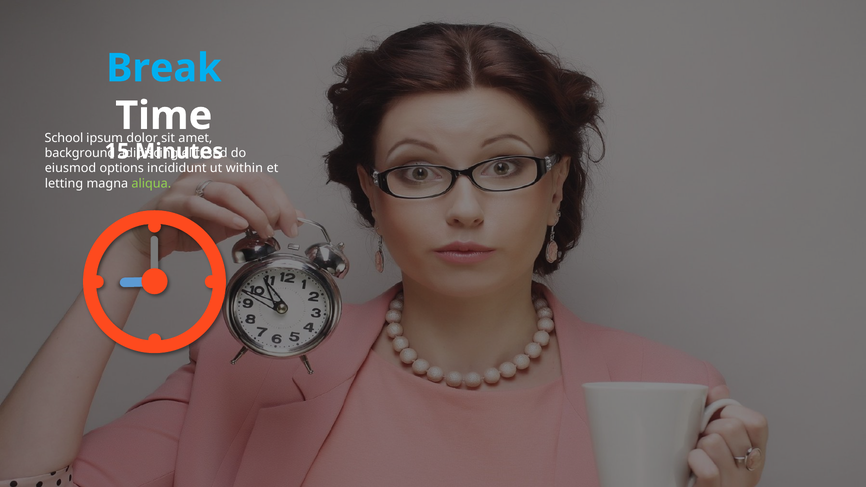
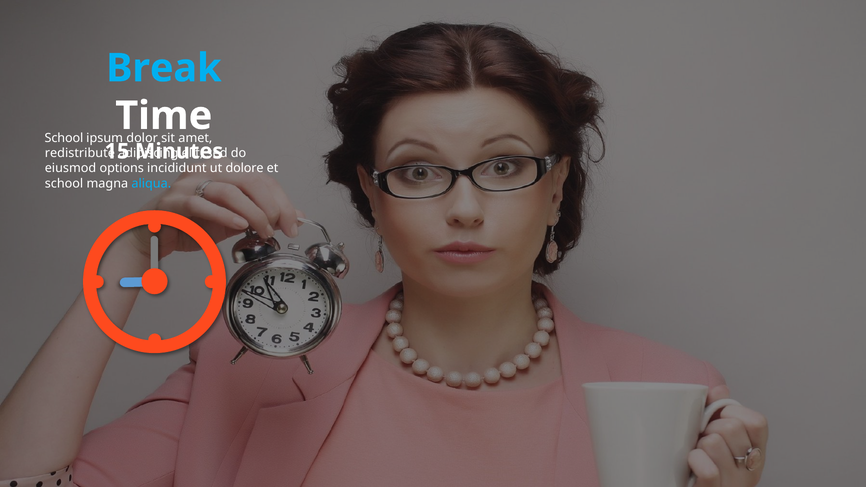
background: background -> redistribute (80, 153)
within: within -> dolore (245, 168)
letting: letting -> school (64, 183)
aliqua colour: light green -> light blue (151, 183)
